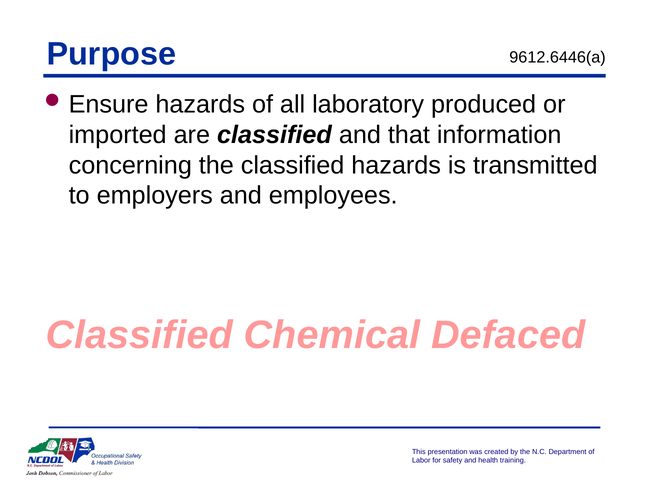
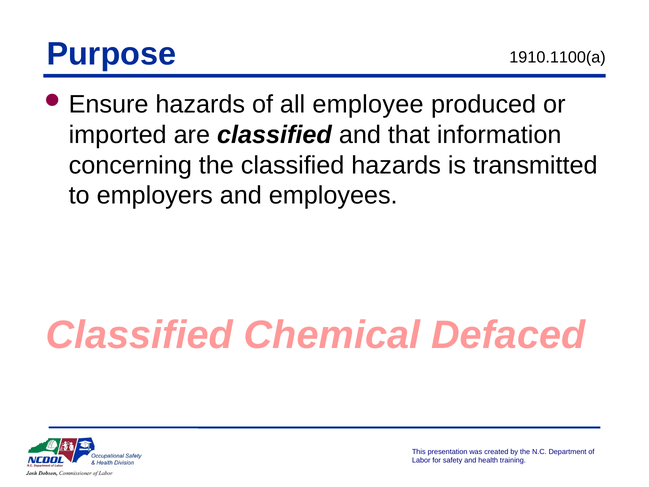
9612.6446(a: 9612.6446(a -> 1910.1100(a (558, 57)
laboratory: laboratory -> employee (368, 105)
